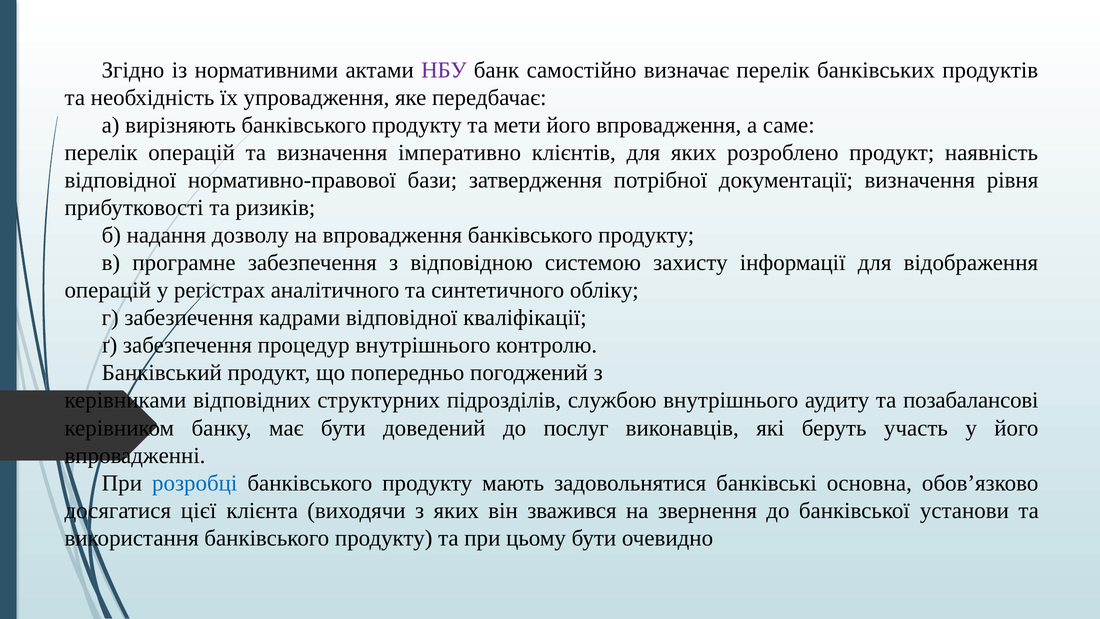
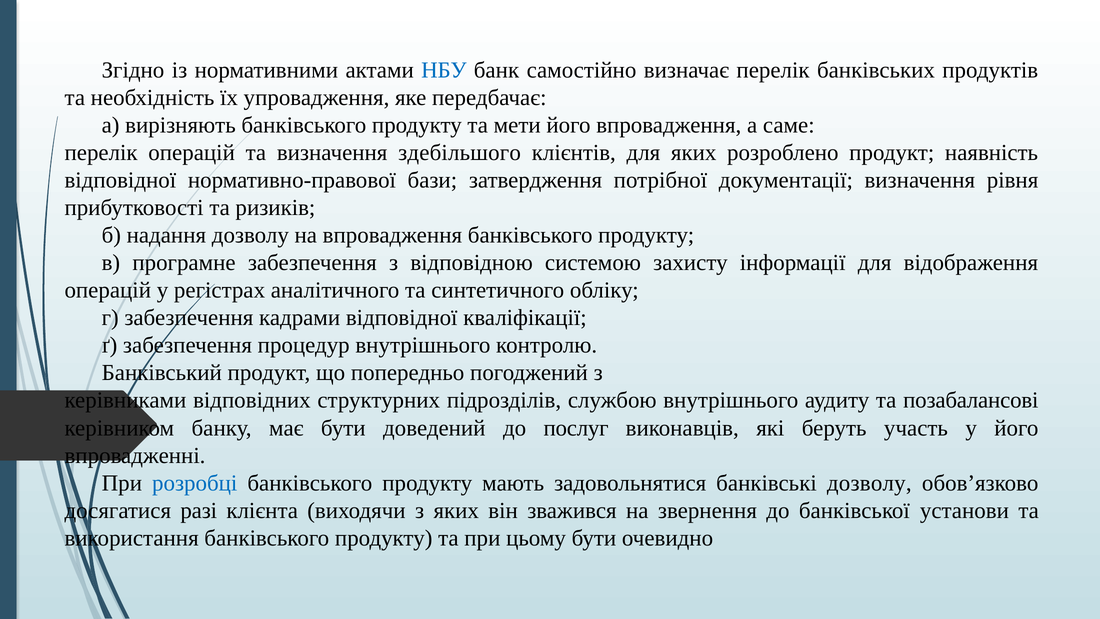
НБУ colour: purple -> blue (444, 70)
імперативно: імперативно -> здебільшого (460, 153)
банківські основна: основна -> дозволу (869, 483)
цієї: цієї -> разі (199, 510)
